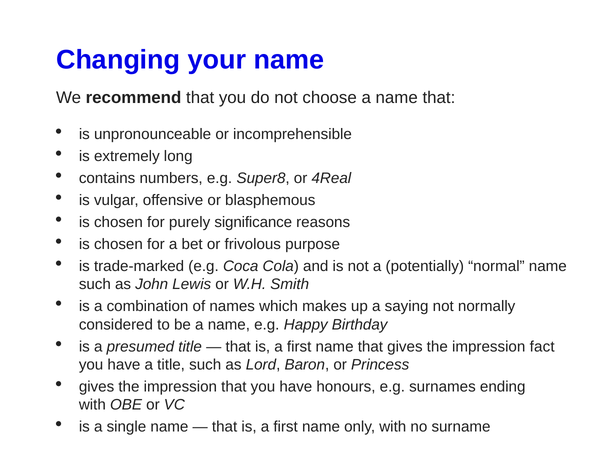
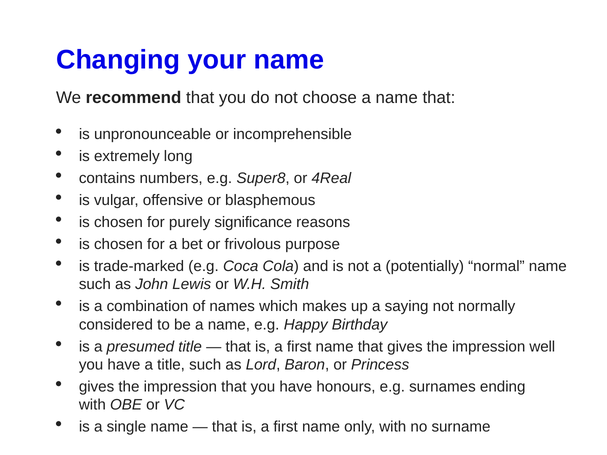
fact: fact -> well (542, 347)
